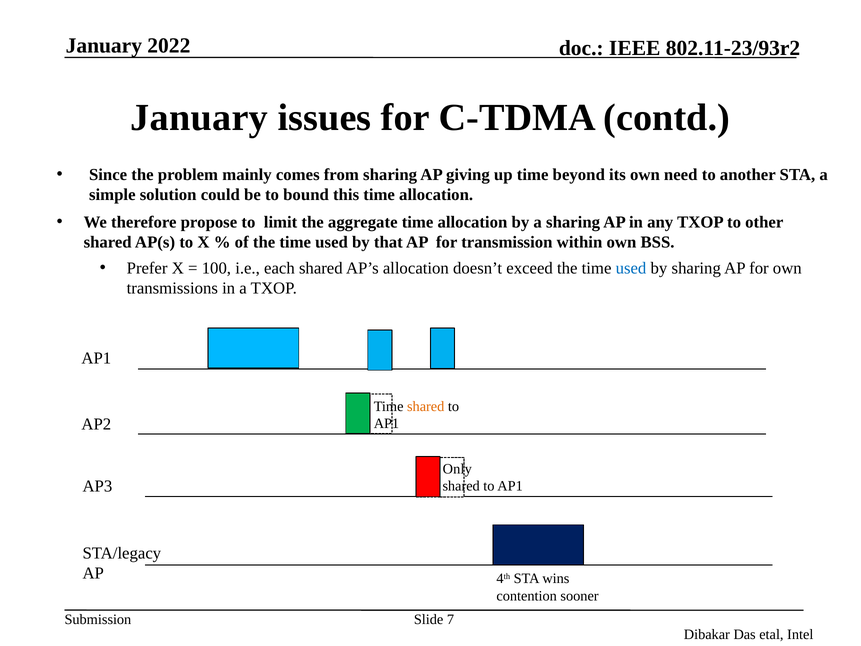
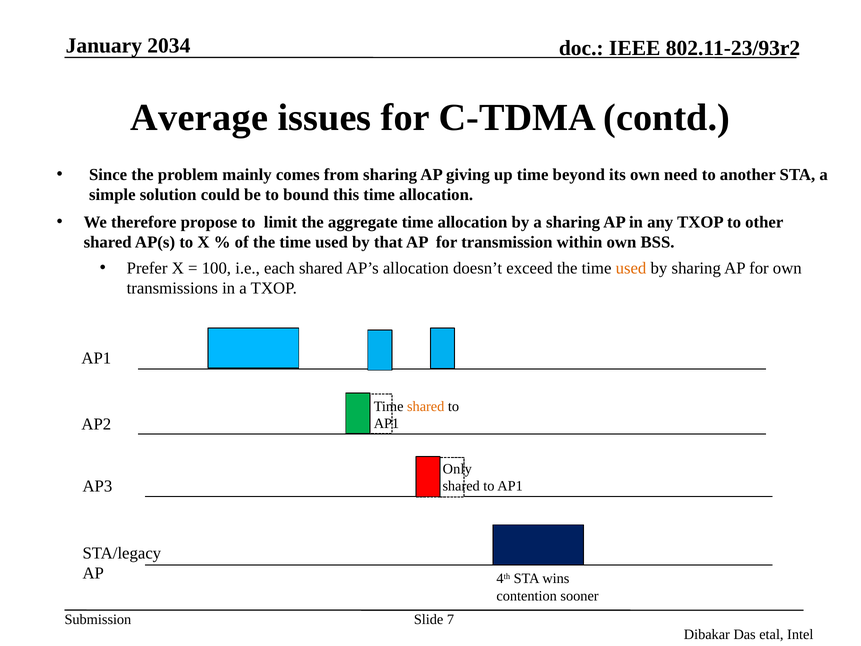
2022: 2022 -> 2034 (169, 46)
January: January -> Average (199, 117)
used colour: blue -> orange (631, 268)
